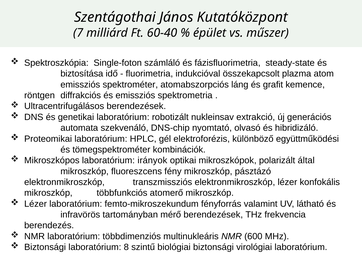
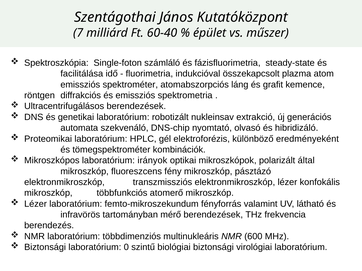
biztosítása: biztosítása -> facilitálása (82, 74)
együttműködési: együttműködési -> eredményeként (307, 139)
8: 8 -> 0 (126, 248)
